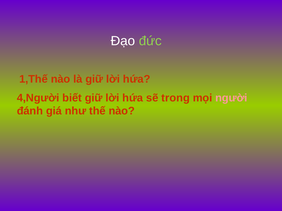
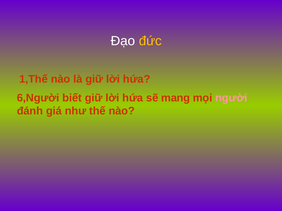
đức colour: light green -> yellow (150, 41)
4,Người: 4,Người -> 6,Người (38, 98)
trong: trong -> mang (176, 98)
